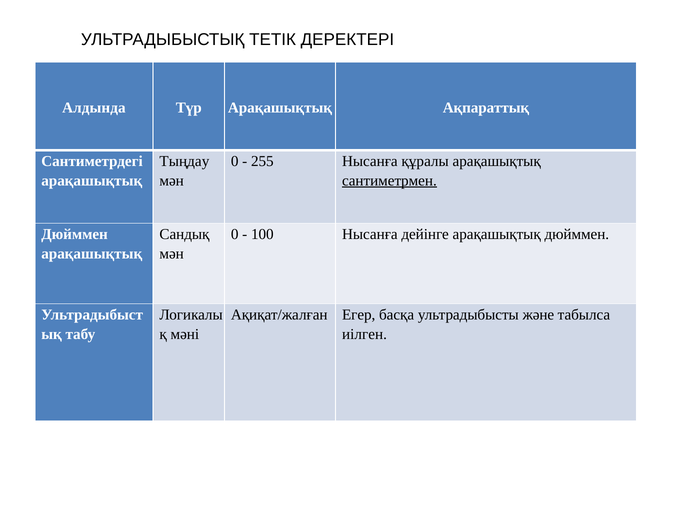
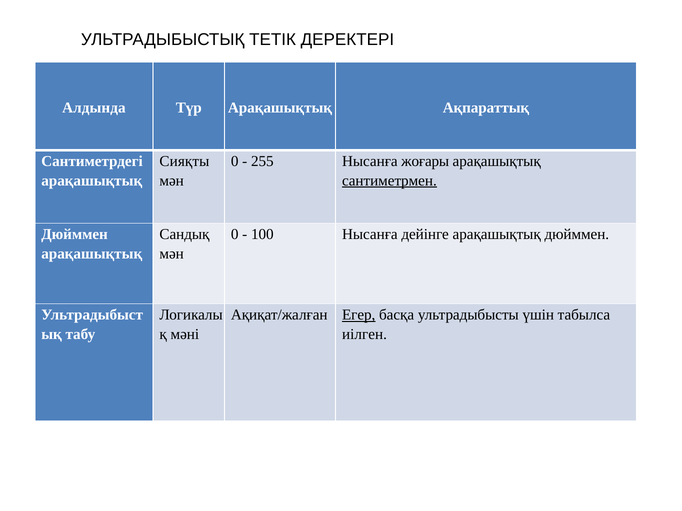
Тыңдау: Тыңдау -> Сияқты (184, 161)
құралы: құралы -> жоғары (425, 161)
Егер underline: none -> present (359, 315)
және: және -> үшін (538, 315)
